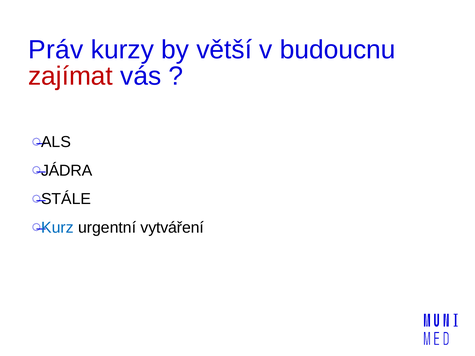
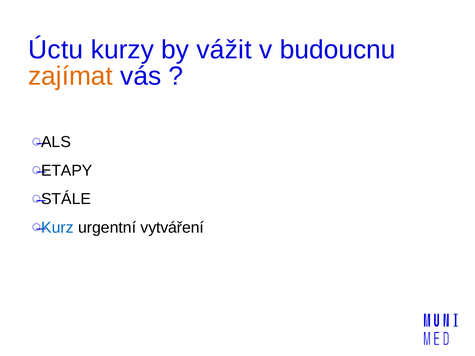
Práv: Práv -> Úctu (56, 50)
větší: větší -> vážit (224, 50)
zajímat colour: red -> orange (70, 76)
JÁDRA: JÁDRA -> ETAPY (67, 171)
